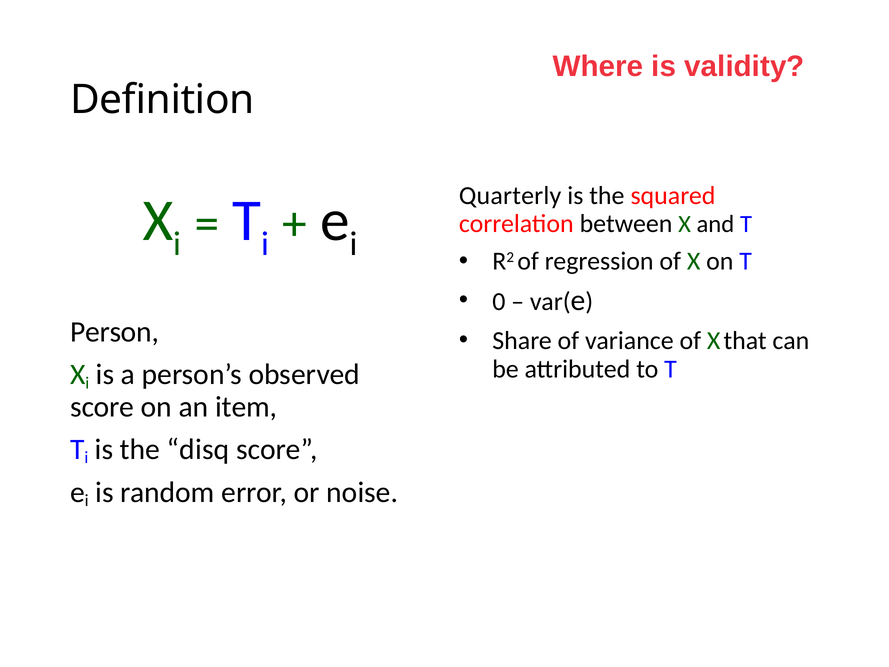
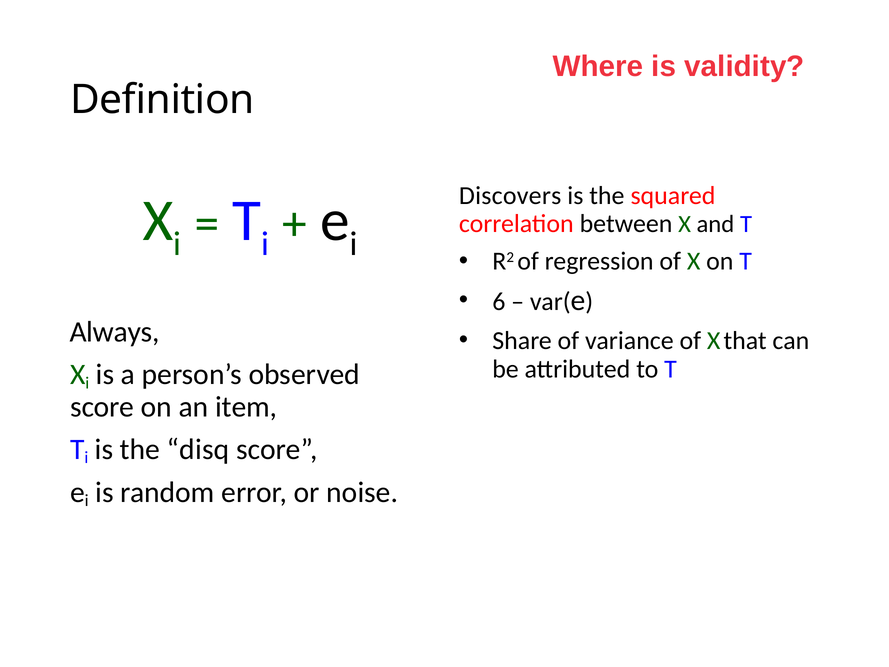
Quarterly: Quarterly -> Discovers (510, 196)
0: 0 -> 6 (499, 302)
Person: Person -> Always (114, 332)
